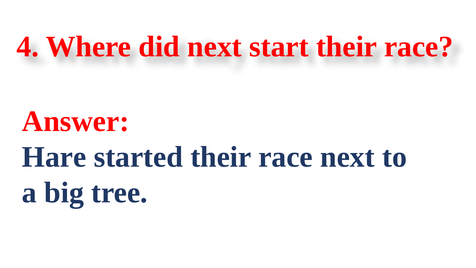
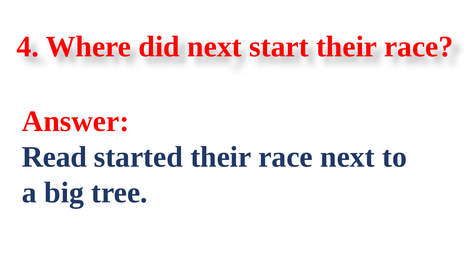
Hare: Hare -> Read (54, 157)
